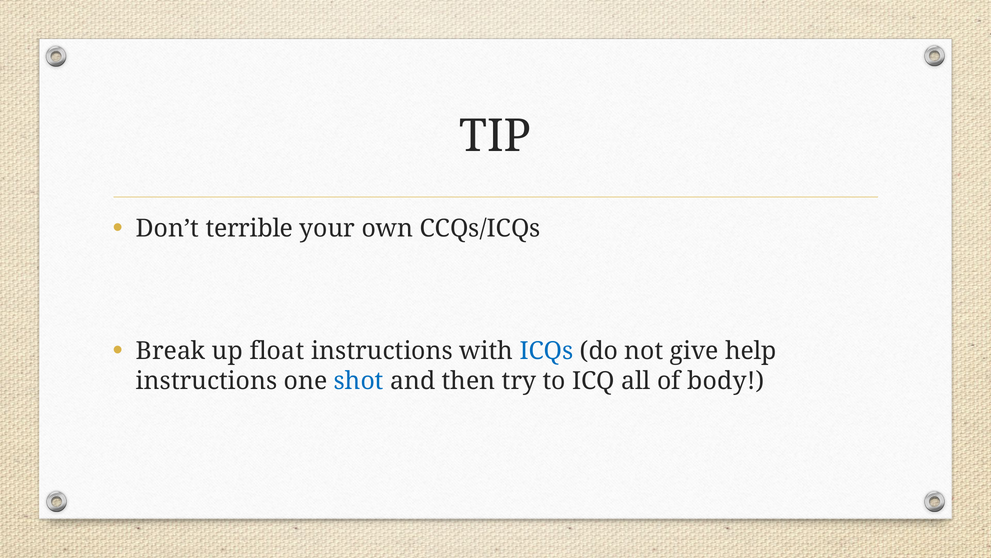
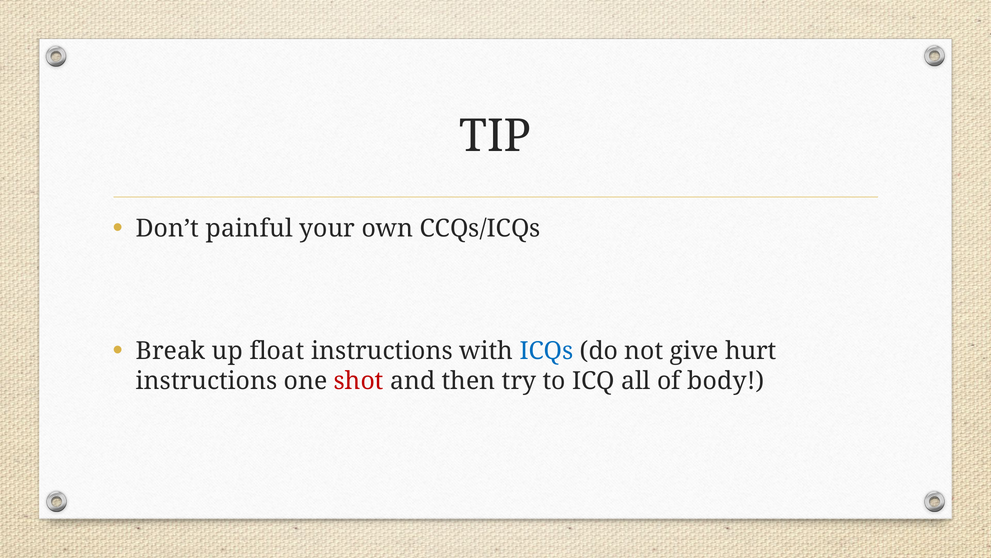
terrible: terrible -> painful (249, 228)
help: help -> hurt (751, 351)
shot colour: blue -> red (359, 381)
